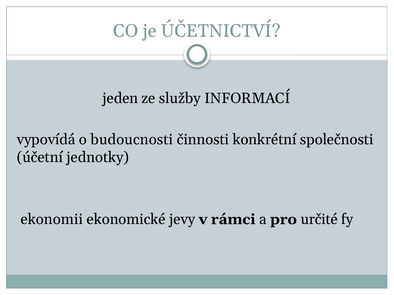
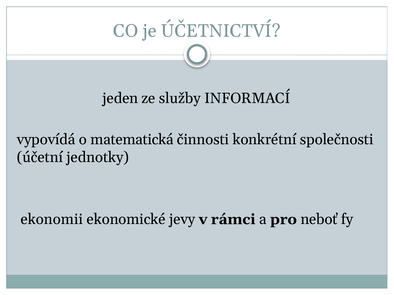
budoucnosti: budoucnosti -> matematická (132, 140)
určité: určité -> neboť (319, 220)
